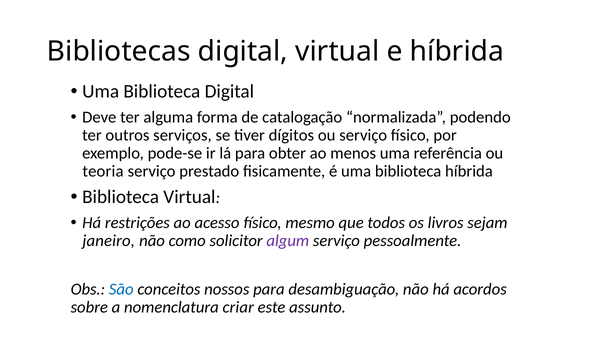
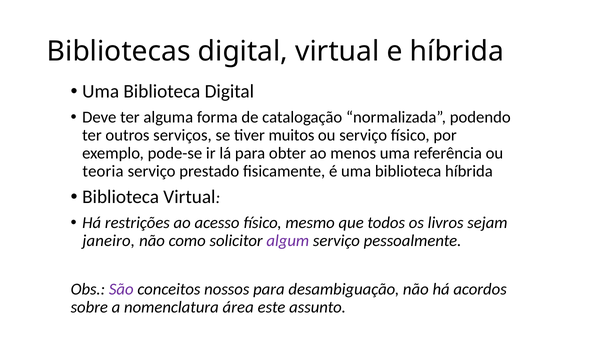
dígitos: dígitos -> muitos (292, 135)
São colour: blue -> purple (121, 290)
criar: criar -> área (238, 308)
